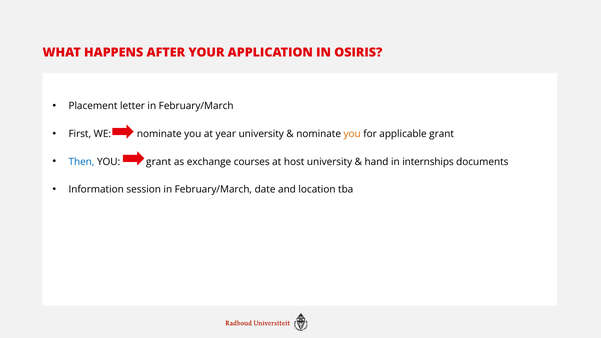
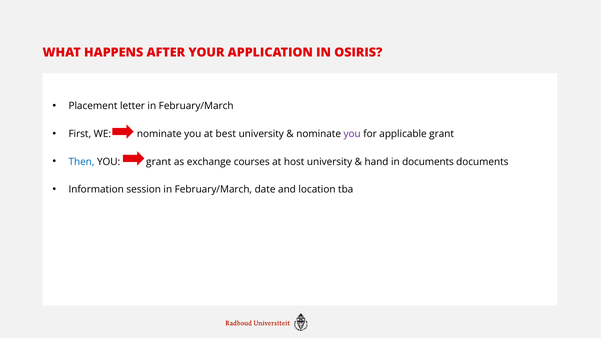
year: year -> best (226, 134)
you colour: orange -> purple (352, 134)
in internships: internships -> documents (428, 162)
